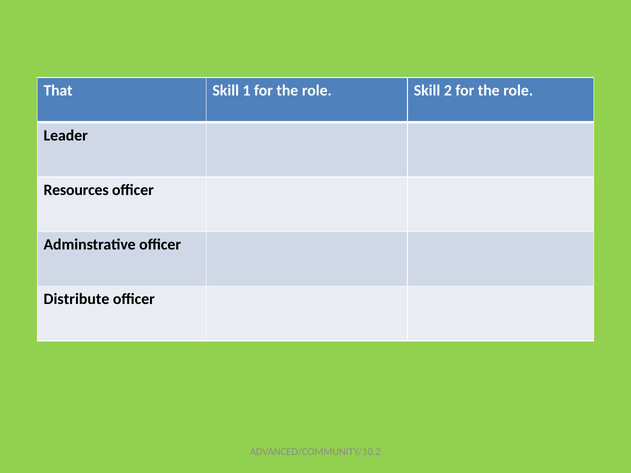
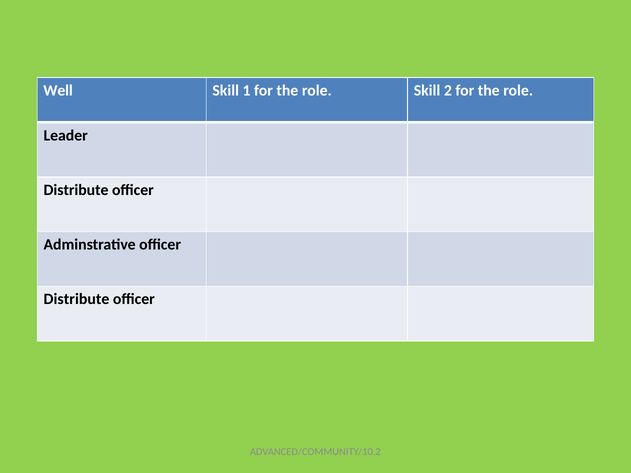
That: That -> Well (58, 91)
Resources: Resources -> Distribute (76, 190)
